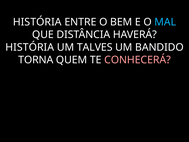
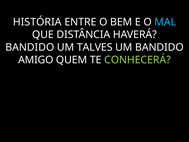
HISTÓRIA: HISTÓRIA -> BANDIDO (30, 47)
TORNA: TORNA -> AMIGO (36, 60)
CONHECERÁ colour: pink -> light green (137, 60)
